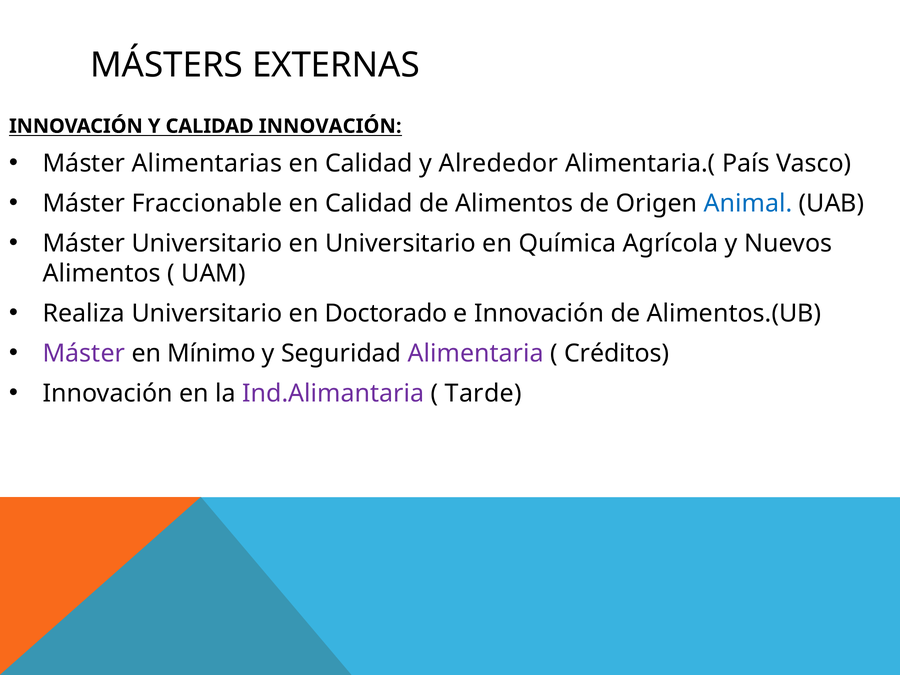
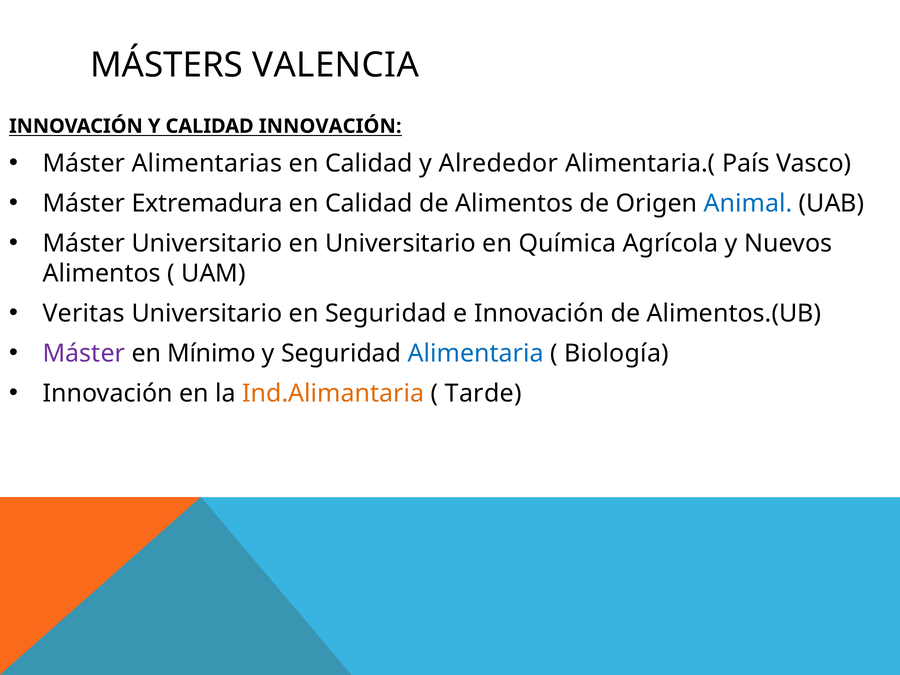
EXTERNAS: EXTERNAS -> VALENCIA (336, 65)
Fraccionable: Fraccionable -> Extremadura (207, 204)
Realiza: Realiza -> Veritas (84, 314)
en Doctorado: Doctorado -> Seguridad (386, 314)
Alimentaria colour: purple -> blue (476, 354)
Créditos: Créditos -> Biología (617, 354)
Ind.Alimantaria colour: purple -> orange (333, 394)
